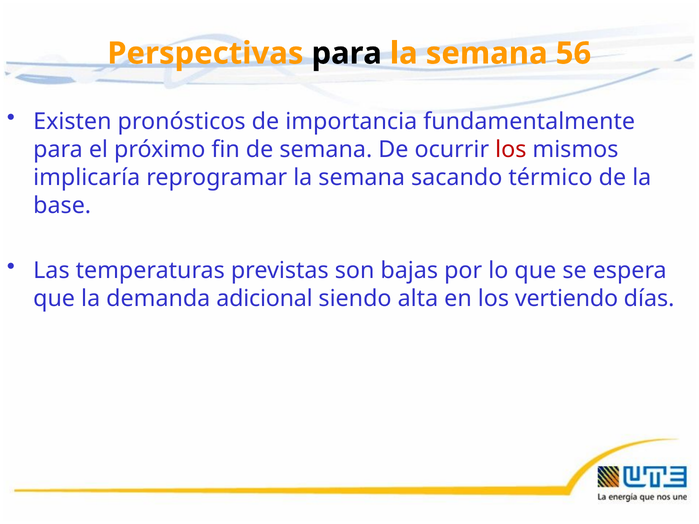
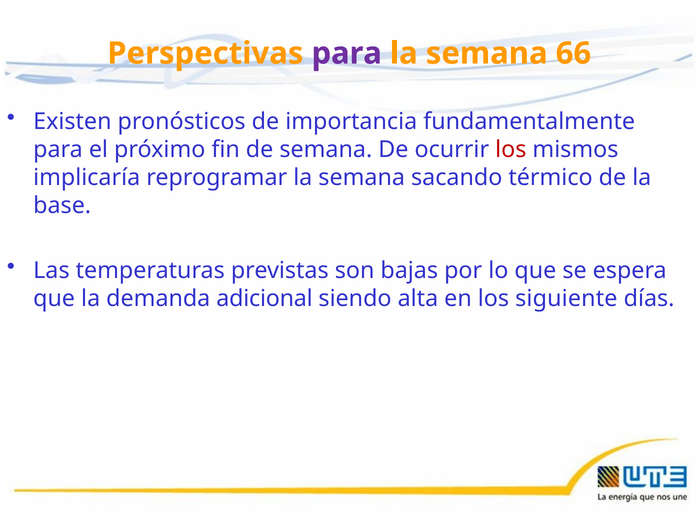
para colour: black -> purple (347, 53)
56: 56 -> 66 (573, 53)
vertiendo: vertiendo -> siguiente (566, 299)
